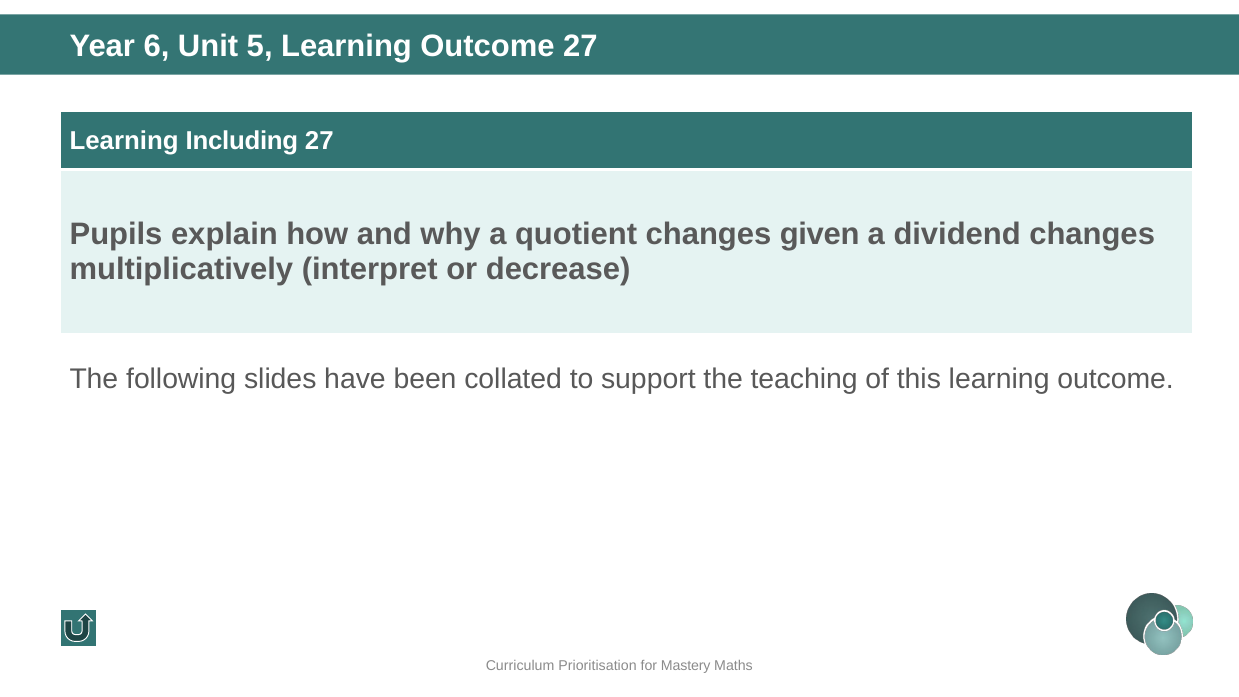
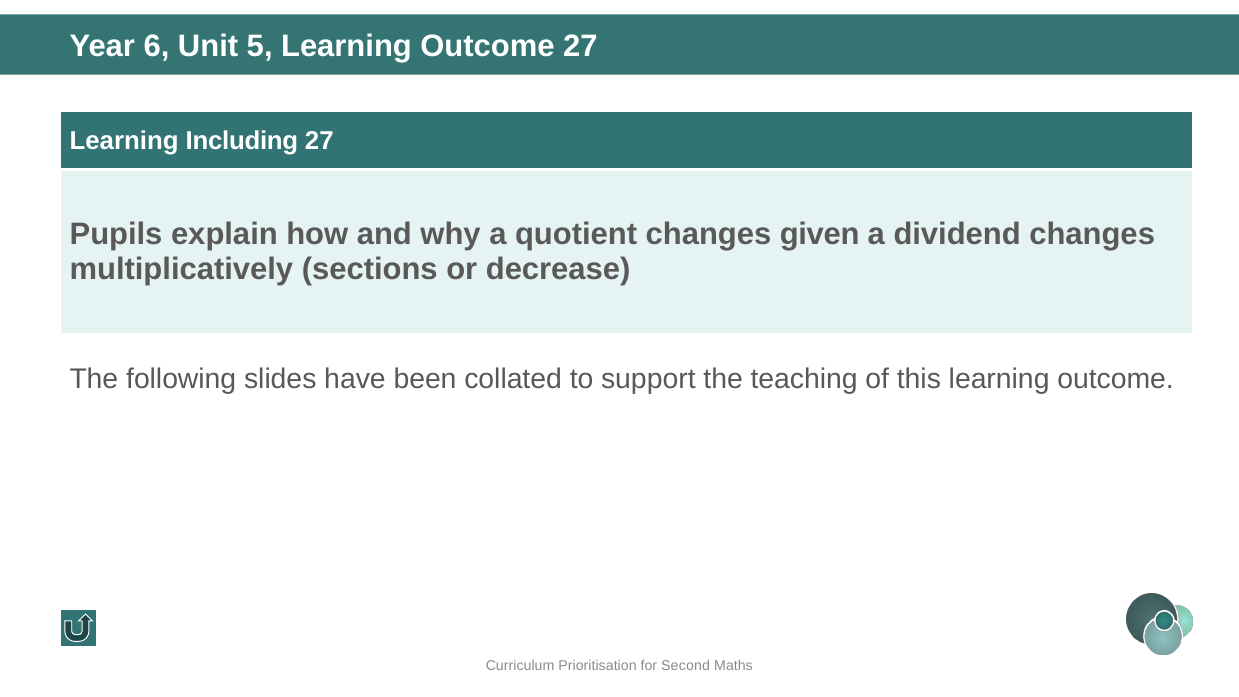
interpret: interpret -> sections (370, 269)
Mastery: Mastery -> Second (686, 665)
